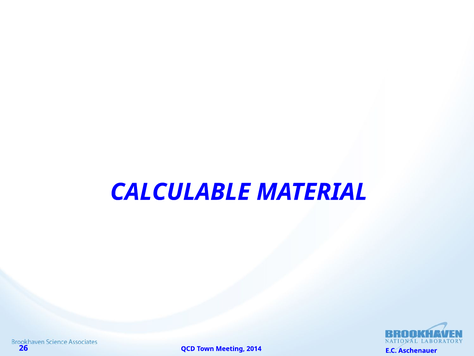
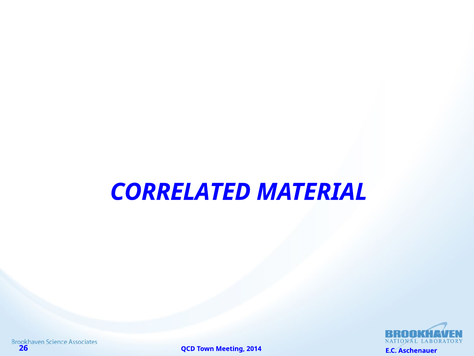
CALCULABLE: CALCULABLE -> CORRELATED (180, 192)
